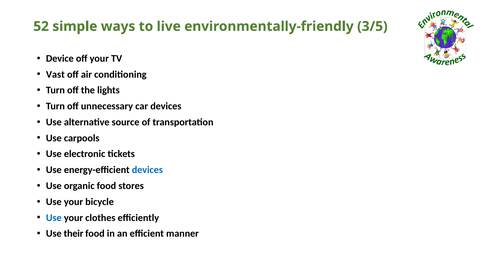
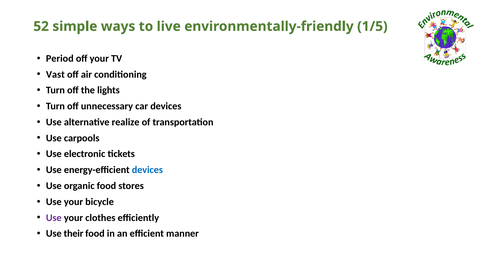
3/5: 3/5 -> 1/5 (372, 26)
Device: Device -> Period (60, 59)
source: source -> realize (126, 122)
Use colour: blue -> purple (54, 218)
